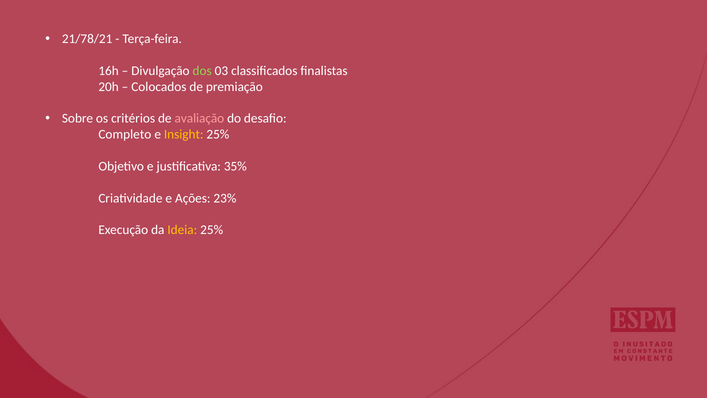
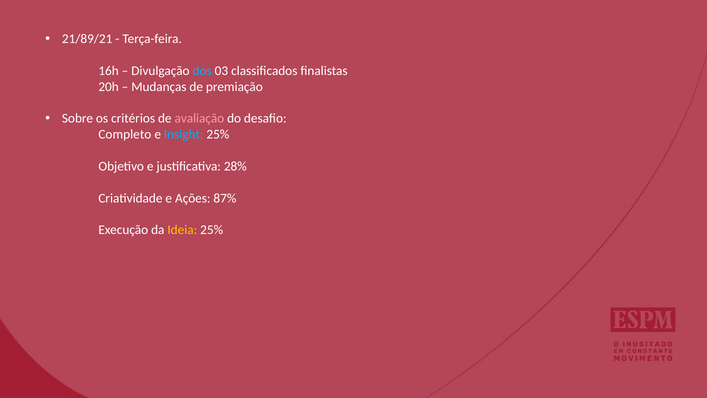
21/78/21: 21/78/21 -> 21/89/21 (87, 39)
dos colour: light green -> light blue (202, 71)
Colocados: Colocados -> Mudanças (159, 87)
Insight colour: yellow -> light blue (184, 134)
35%: 35% -> 28% (235, 166)
23%: 23% -> 87% (225, 198)
